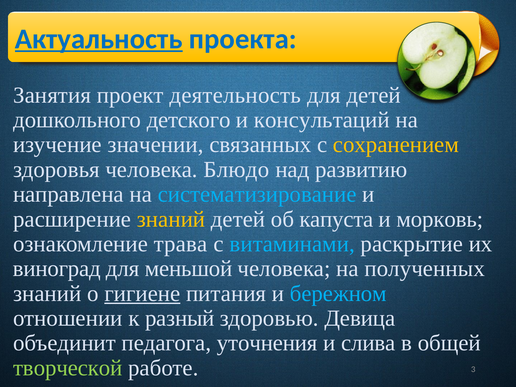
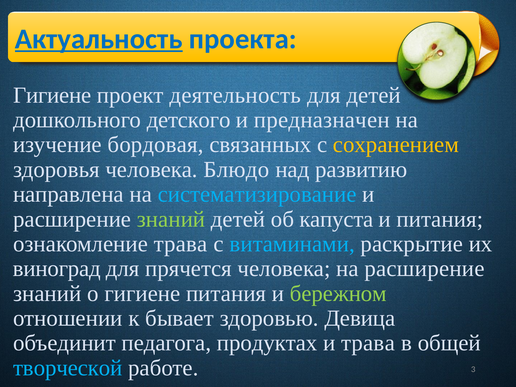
Занятия: Занятия -> Гигиене (52, 95)
консультаций: консультаций -> предназначен (322, 120)
значении: значении -> бордовая (156, 145)
знаний colour: yellow -> light green (171, 219)
и морковь: морковь -> питания (440, 219)
меньшой: меньшой -> прячется (189, 269)
на полученных: полученных -> расширение (425, 269)
гигиене underline: present -> none (142, 293)
бережном colour: light blue -> light green (338, 293)
разный: разный -> бывает (180, 318)
уточнения: уточнения -> продуктах (267, 343)
и слива: слива -> трава (368, 343)
творческой colour: light green -> light blue (68, 368)
